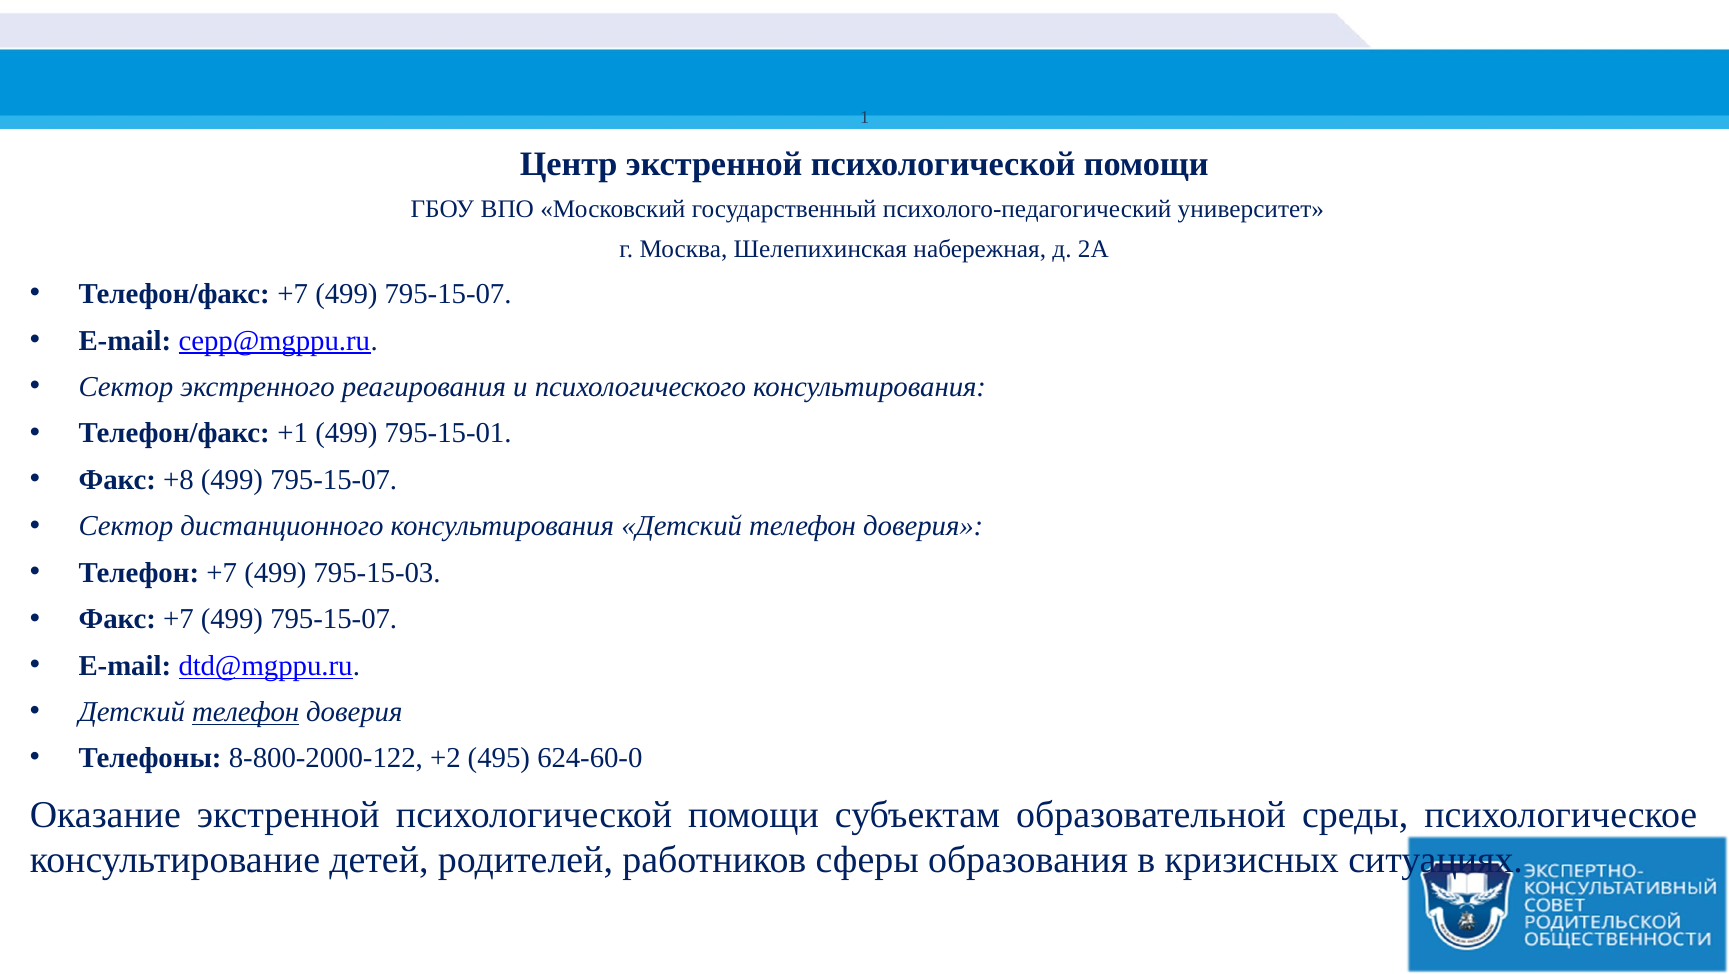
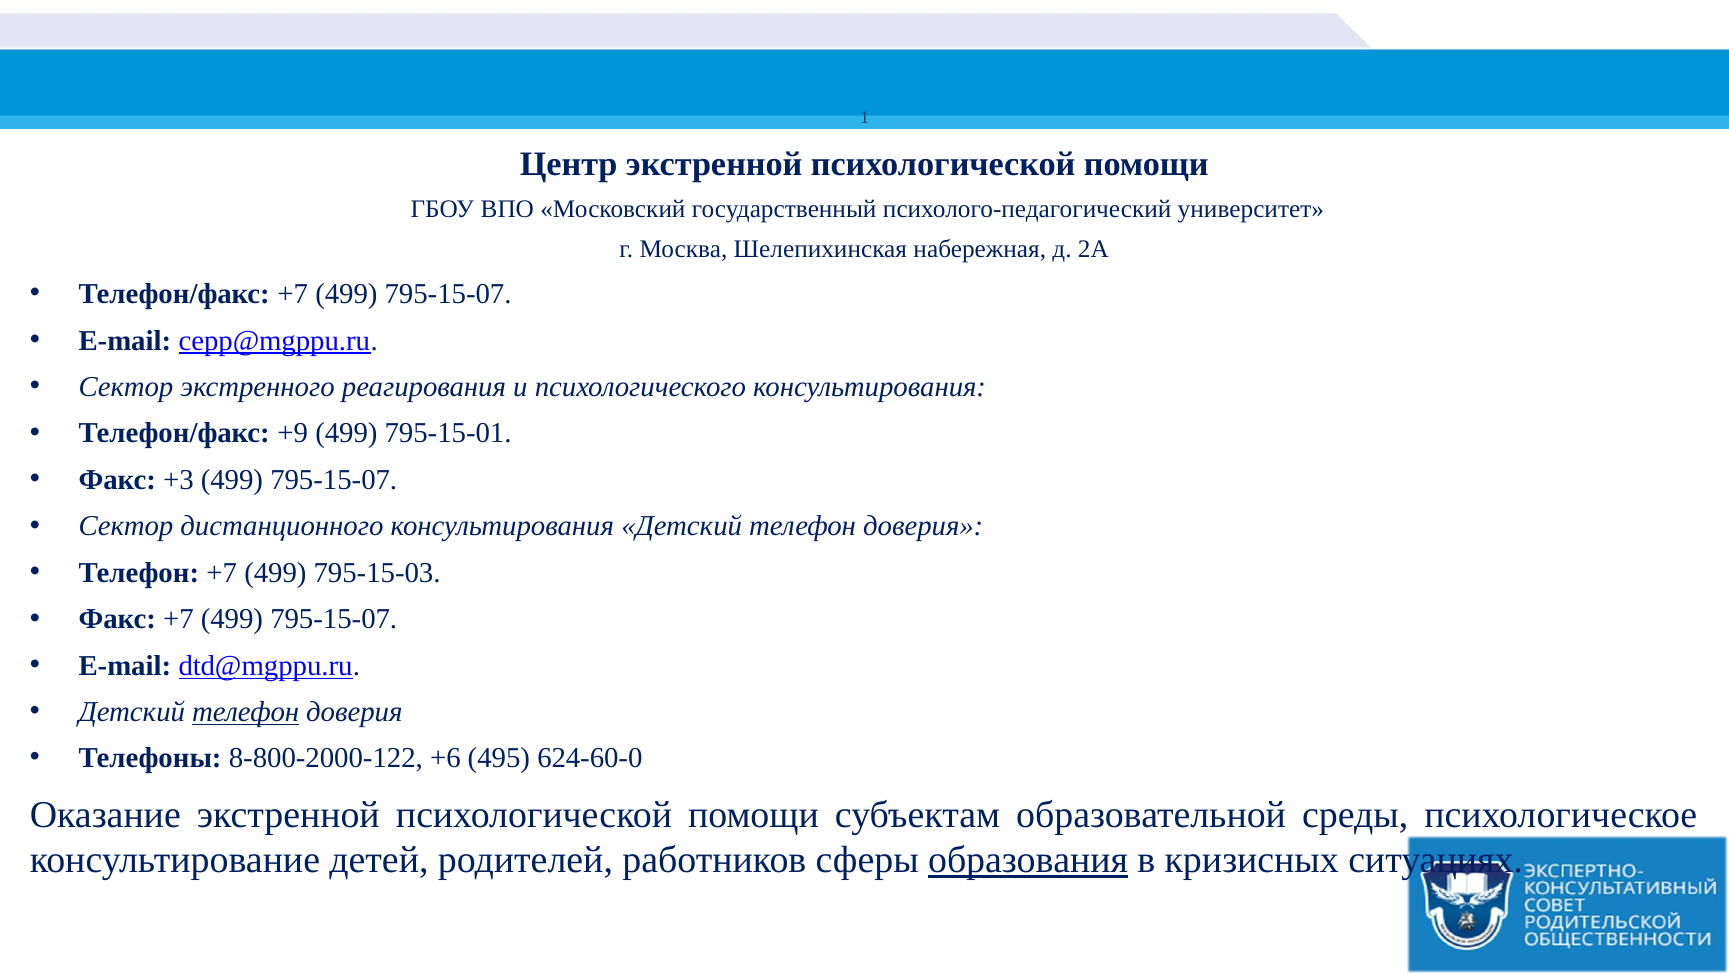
+1: +1 -> +9 (293, 434)
+8: +8 -> +3 (178, 480)
+2: +2 -> +6 (445, 758)
образования underline: none -> present (1028, 860)
